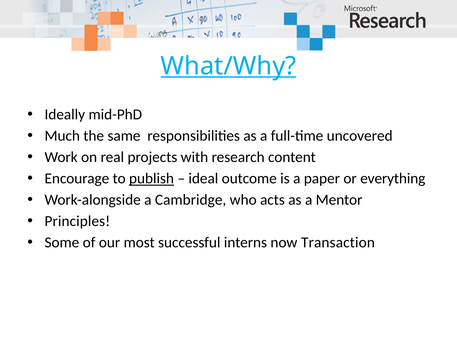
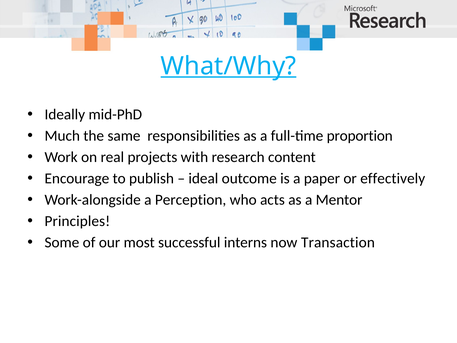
uncovered: uncovered -> proportion (360, 136)
publish underline: present -> none (152, 178)
everything: everything -> effectively (393, 178)
Cambridge: Cambridge -> Perception (191, 200)
